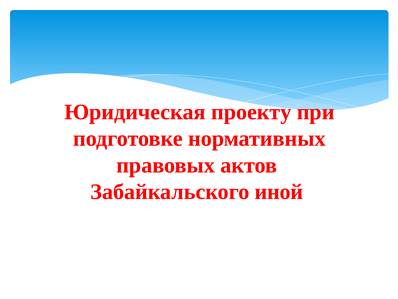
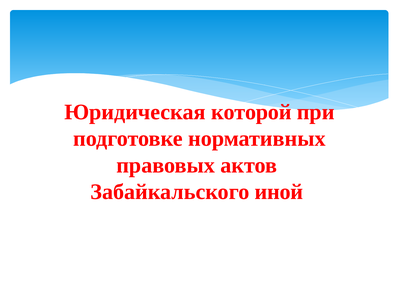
проекту: проекту -> которой (251, 112)
